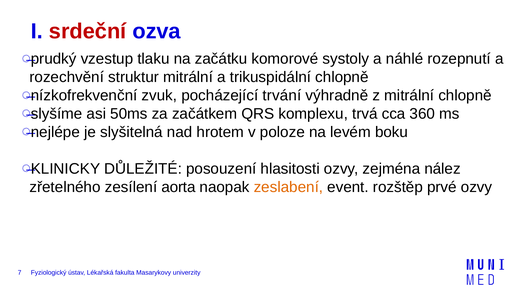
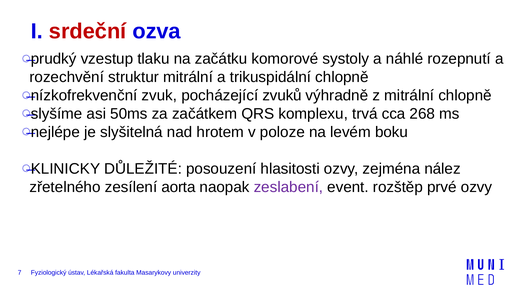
trvání: trvání -> zvuků (282, 96)
360: 360 -> 268 (422, 114)
zeslabení colour: orange -> purple (288, 187)
